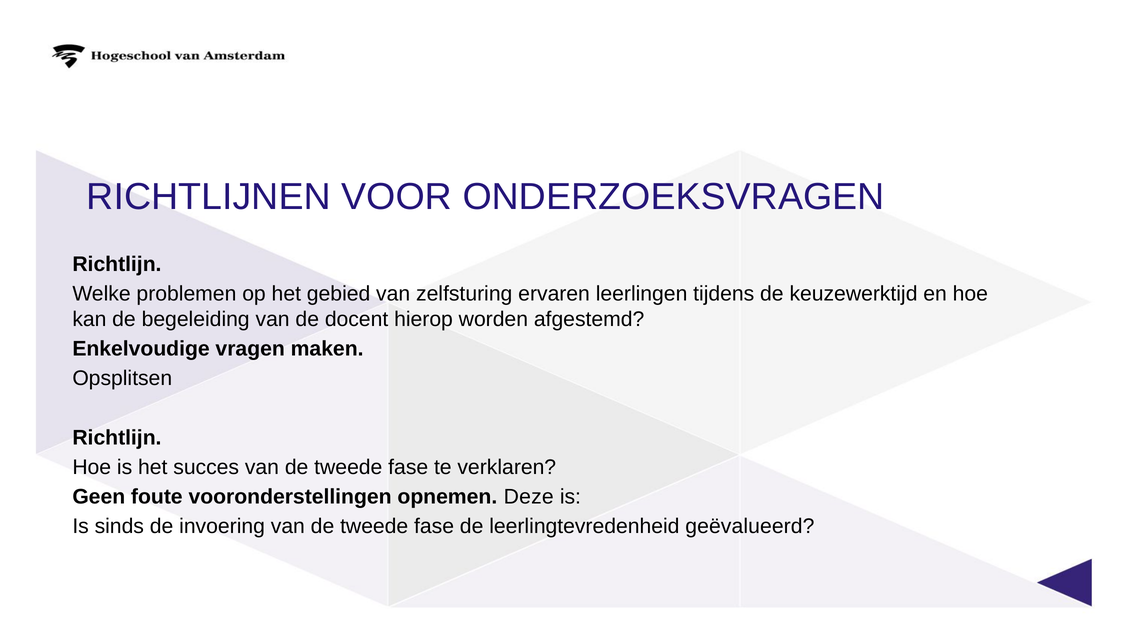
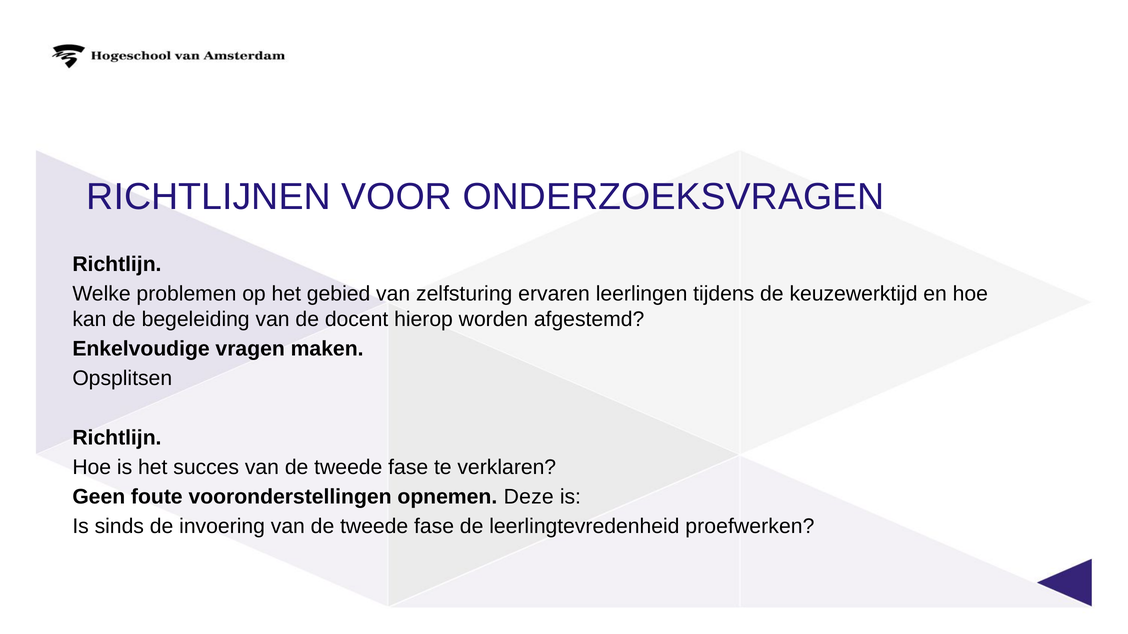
geëvalueerd: geëvalueerd -> proefwerken (750, 527)
